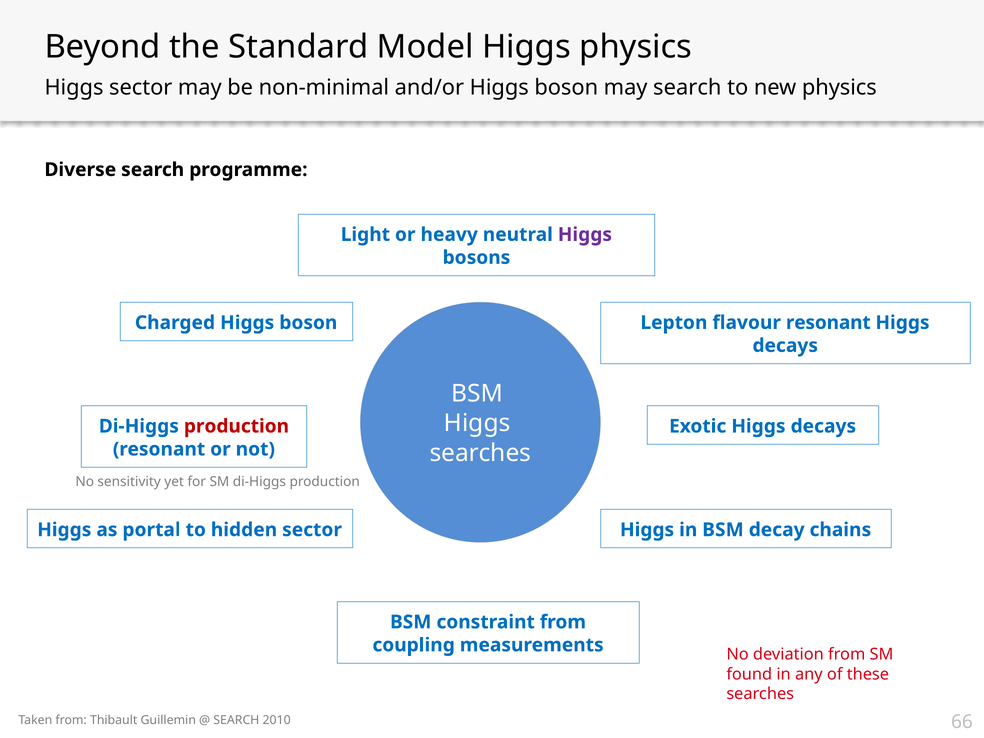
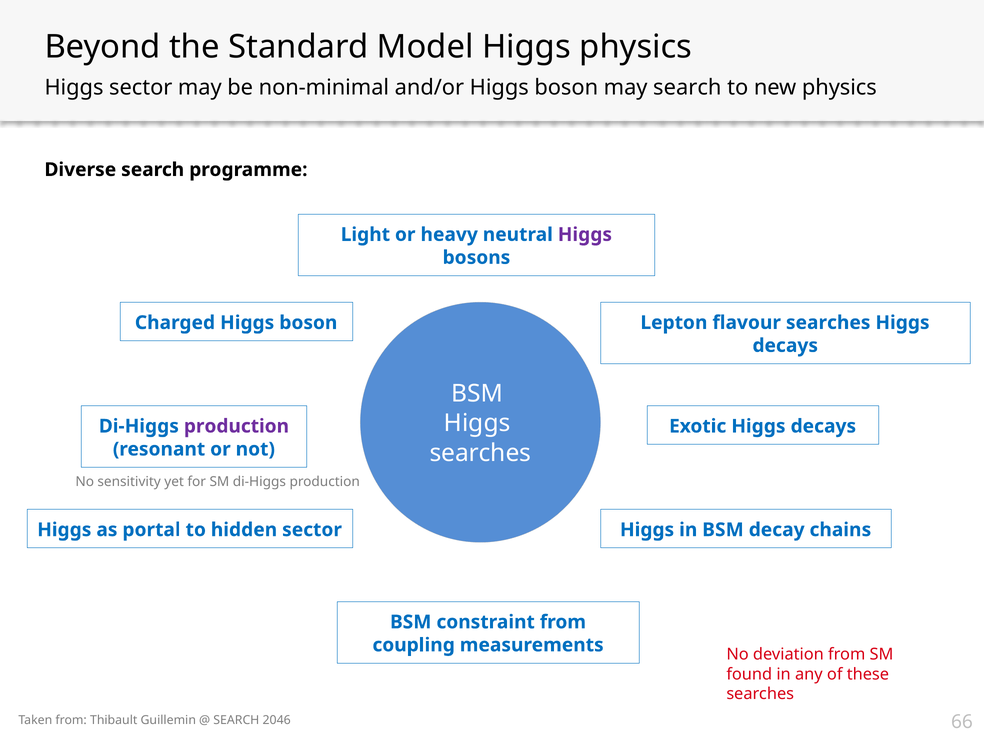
flavour resonant: resonant -> searches (828, 323)
production colour: red -> purple (236, 426)
2010: 2010 -> 2046 (277, 720)
